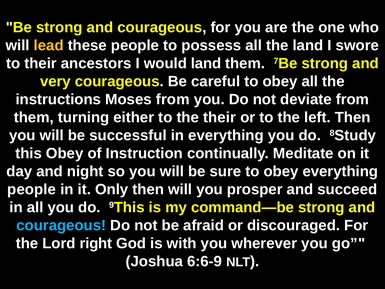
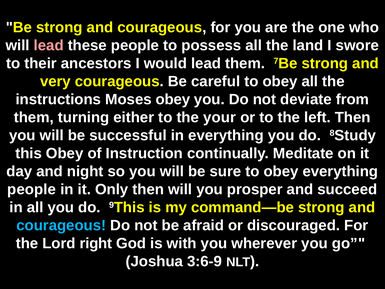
lead colour: yellow -> pink (49, 45)
would land: land -> lead (206, 63)
Moses from: from -> obey (173, 99)
the their: their -> your (220, 117)
6:6-9: 6:6-9 -> 3:6-9 (205, 261)
